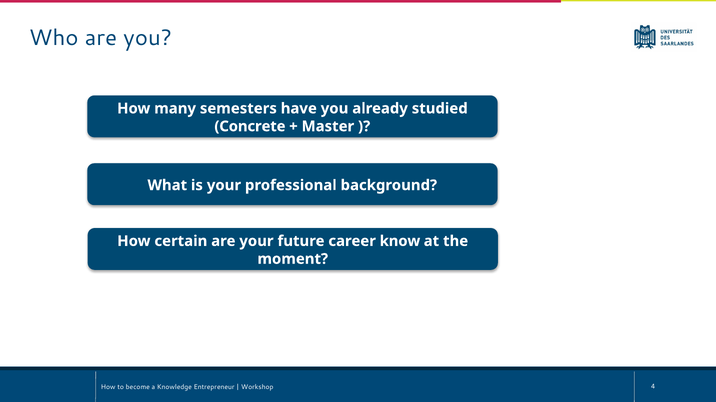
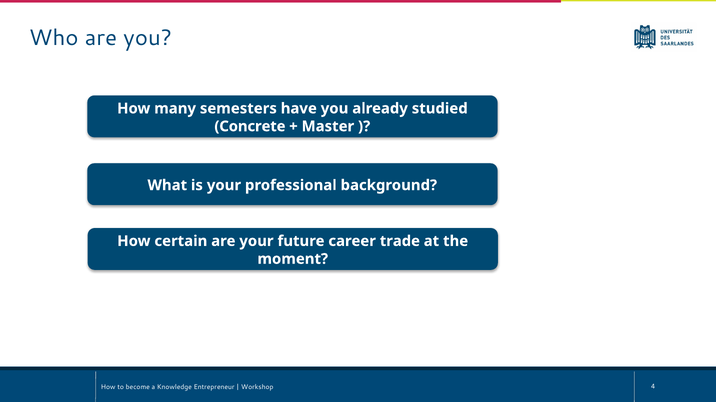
know: know -> trade (400, 241)
